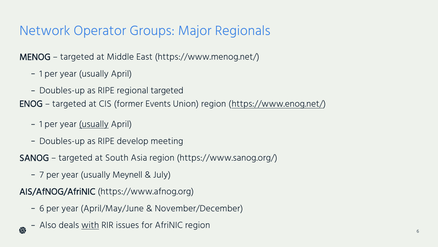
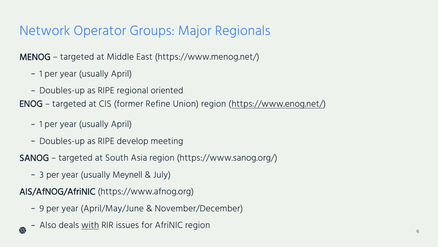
regional targeted: targeted -> oriented (167, 90)
Events: Events -> Refine (158, 103)
usually underline: present -> none (94, 124)
7: 7 -> 3 (42, 174)
6: 6 -> 9 (42, 208)
